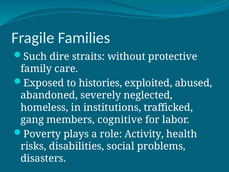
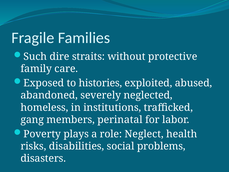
cognitive: cognitive -> perinatal (120, 120)
Activity: Activity -> Neglect (144, 134)
